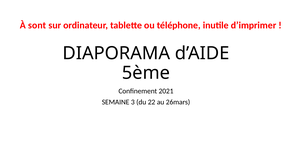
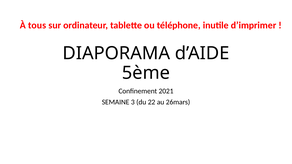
sont: sont -> tous (37, 25)
